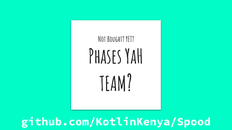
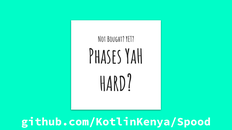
TEAM: TEAM -> HARD (113, 85)
